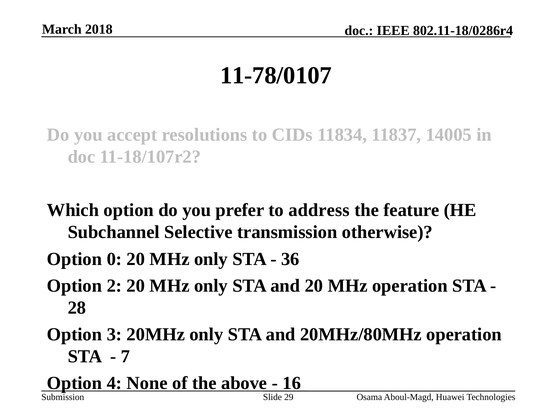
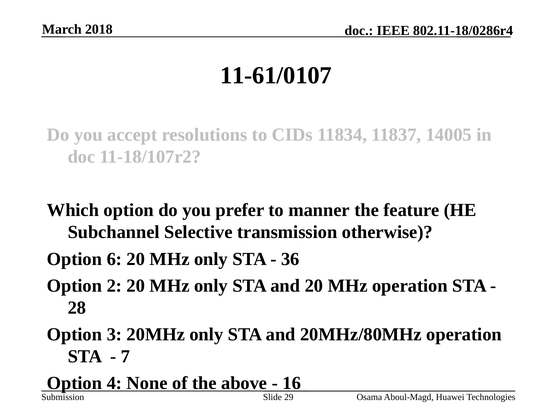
11-78/0107: 11-78/0107 -> 11-61/0107 (276, 75)
address: address -> manner (319, 210)
0: 0 -> 6 (114, 259)
